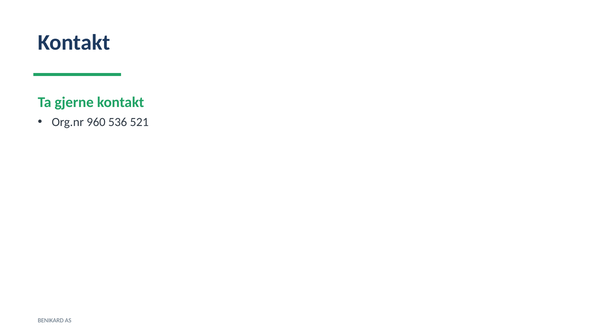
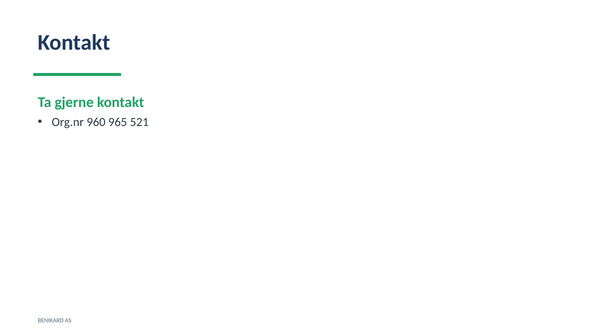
536: 536 -> 965 (118, 122)
